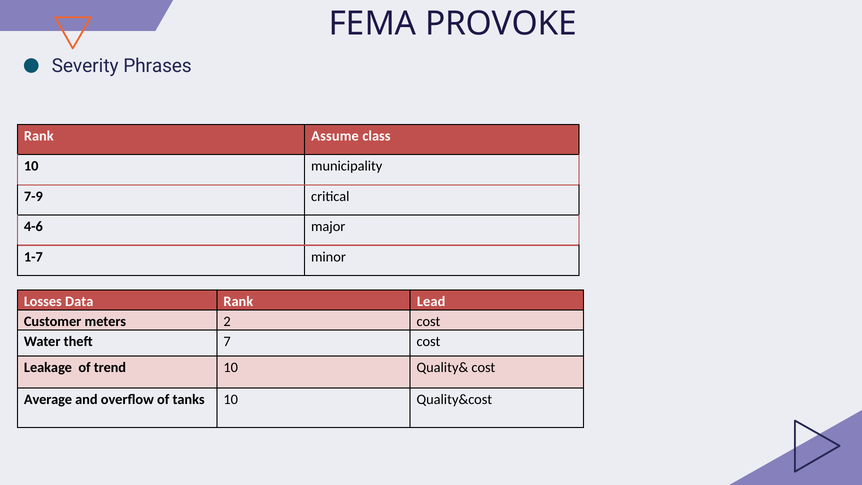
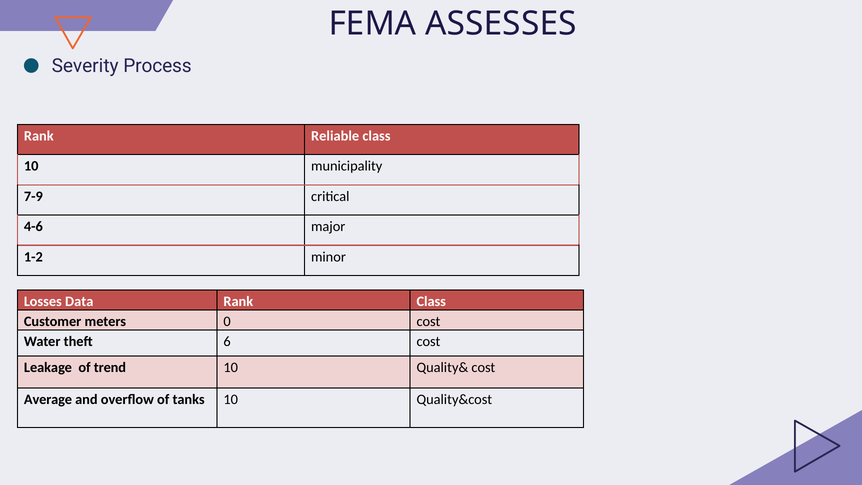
PROVOKE: PROVOKE -> ASSESSES (501, 24)
Phrases: Phrases -> Process (158, 66)
Assume: Assume -> Reliable (335, 136)
1-7: 1-7 -> 1-2 (33, 257)
Rank Lead: Lead -> Class (431, 301)
2: 2 -> 0 (227, 321)
7: 7 -> 6 (227, 342)
